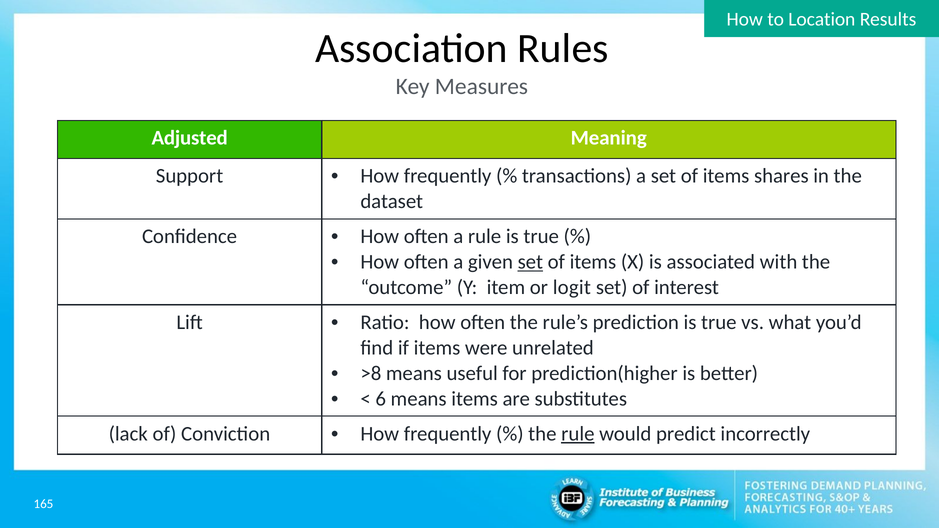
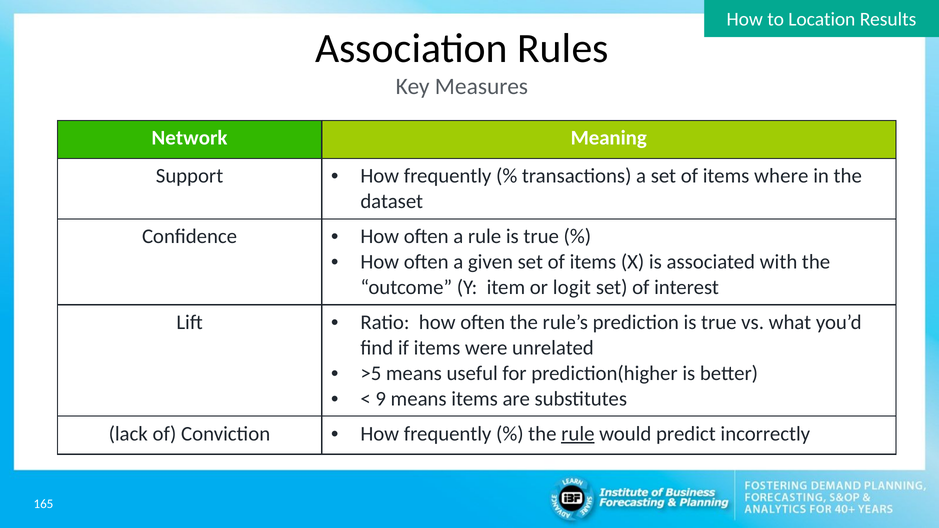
Adjusted: Adjusted -> Network (190, 138)
shares: shares -> where (781, 176)
set underline: present -> none (530, 262)
>8: >8 -> >5 (371, 374)
6: 6 -> 9 (381, 399)
